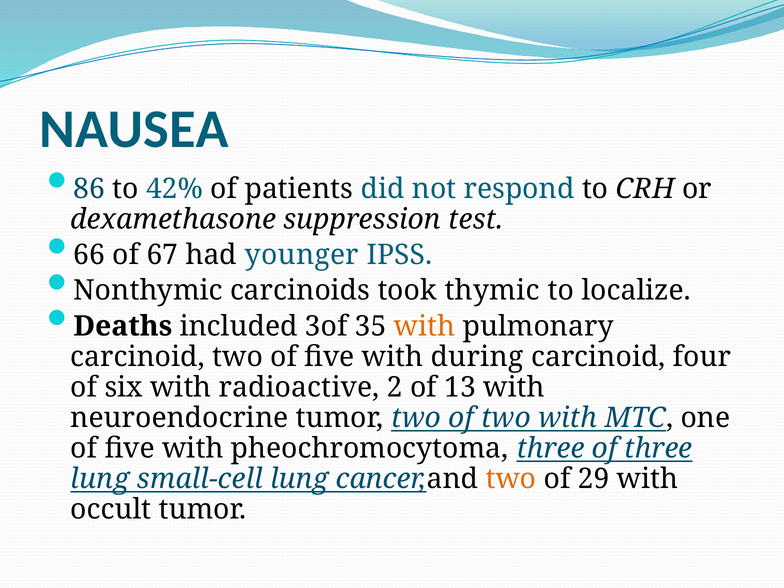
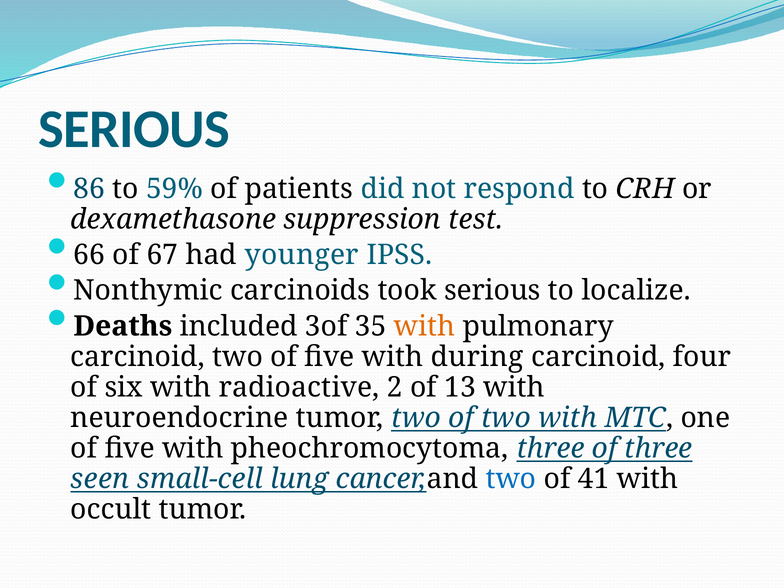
NAUSEA: NAUSEA -> SERIOUS (134, 129)
42%: 42% -> 59% (175, 189)
took thymic: thymic -> serious (492, 291)
lung: lung -> seen (100, 479)
two colour: orange -> blue (511, 479)
29: 29 -> 41 (594, 479)
